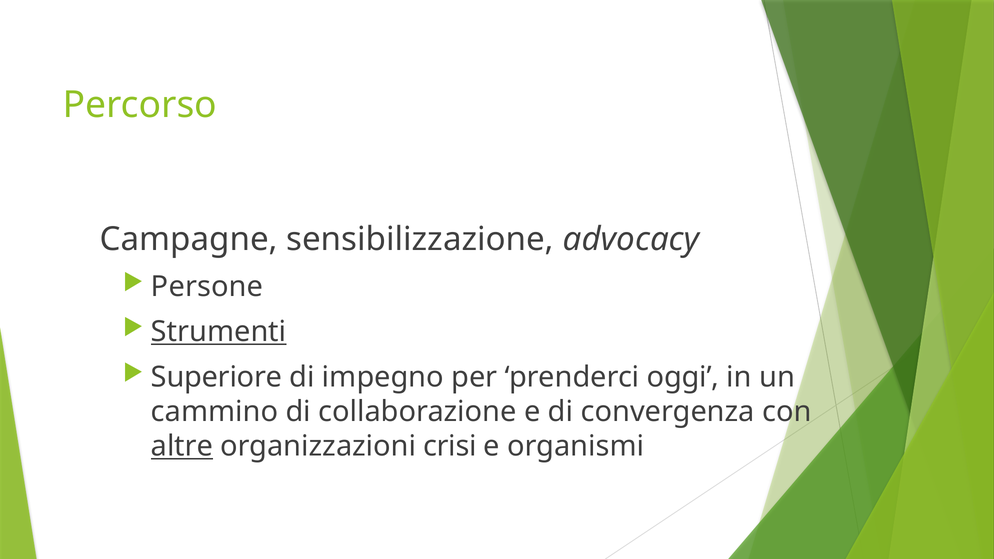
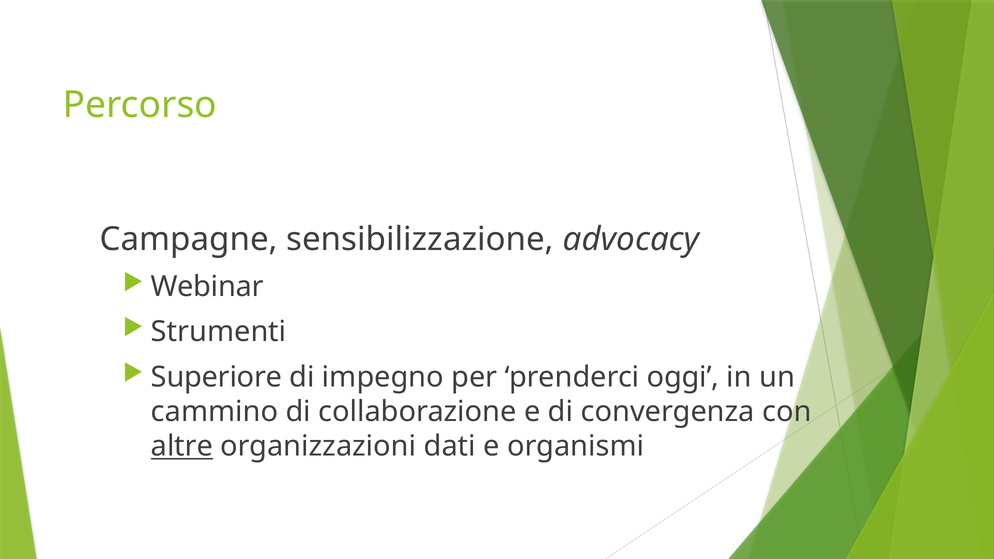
Persone: Persone -> Webinar (207, 287)
Strumenti underline: present -> none (219, 332)
crisi: crisi -> dati (450, 447)
